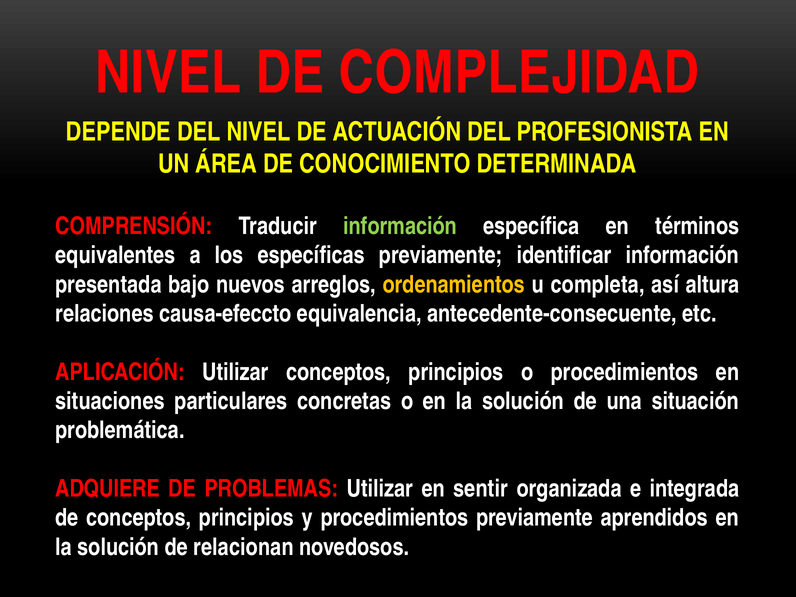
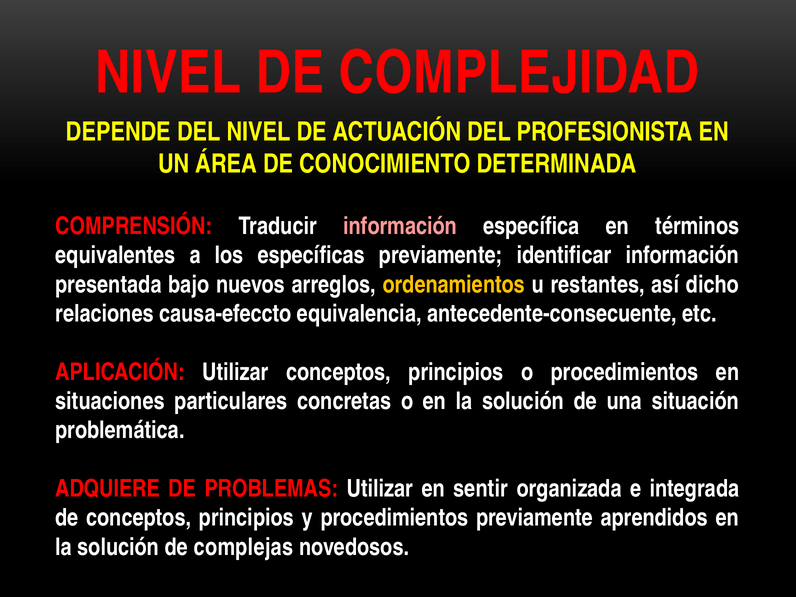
información colour: light green -> pink (400, 226)
completa: completa -> restantes (598, 284)
altura: altura -> dicho (712, 284)
relacionan: relacionan -> complejas (243, 547)
